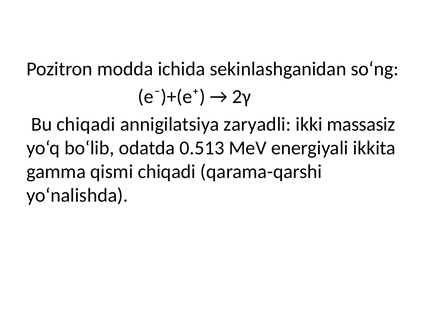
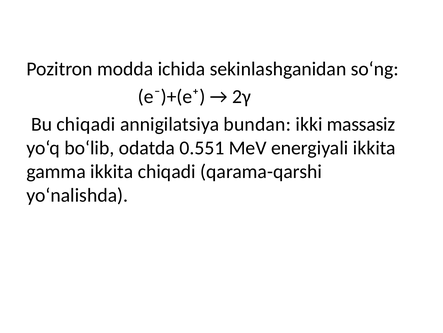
zaryadli: zaryadli -> bundan (257, 124)
0.513: 0.513 -> 0.551 (202, 148)
gamma qismi: qismi -> ikkita (112, 171)
